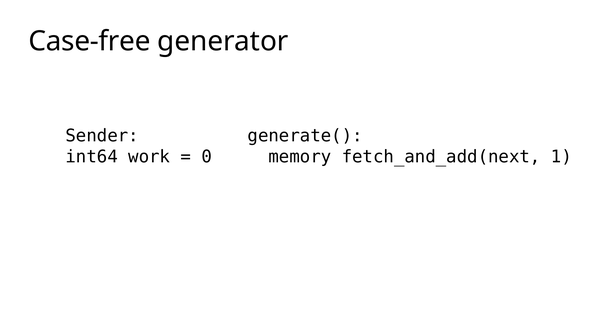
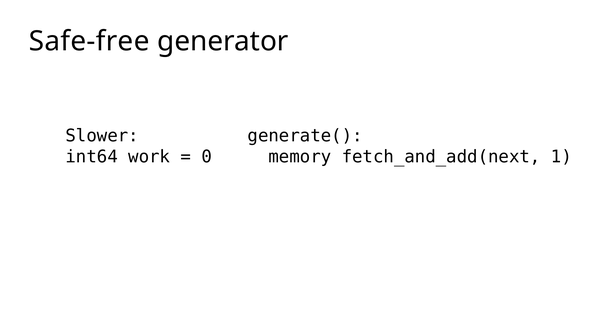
Case-free: Case-free -> Safe-free (89, 41)
Sender: Sender -> Slower (102, 136)
